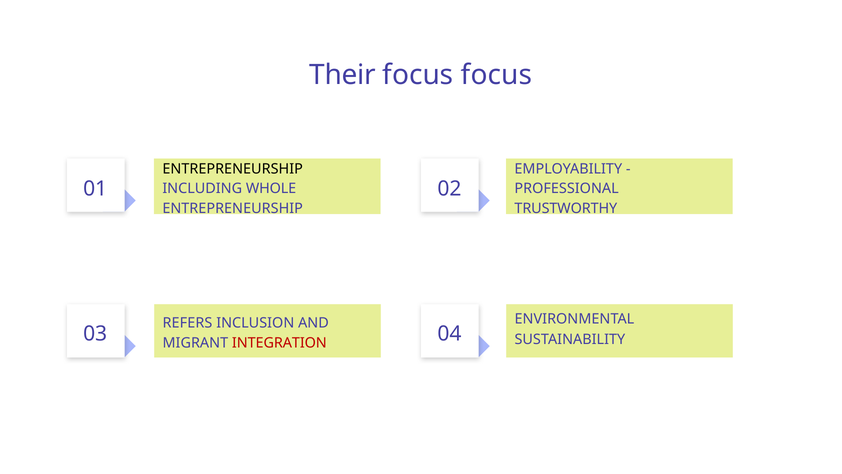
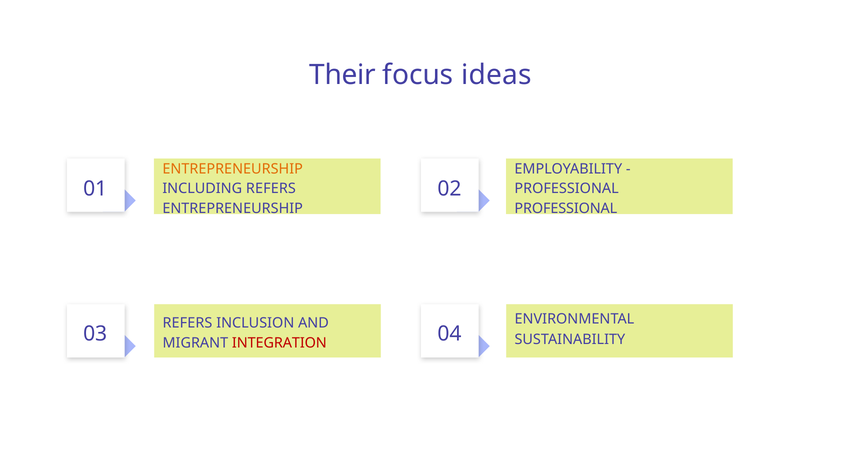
focus focus: focus -> ideas (496, 75)
ENTREPRENEURSHIP colour: black -> orange (233, 169)
INCLUDING WHOLE: WHOLE -> REFERS (271, 189)
TRUSTWORTHY: TRUSTWORTHY -> PROFESSIONAL (566, 208)
